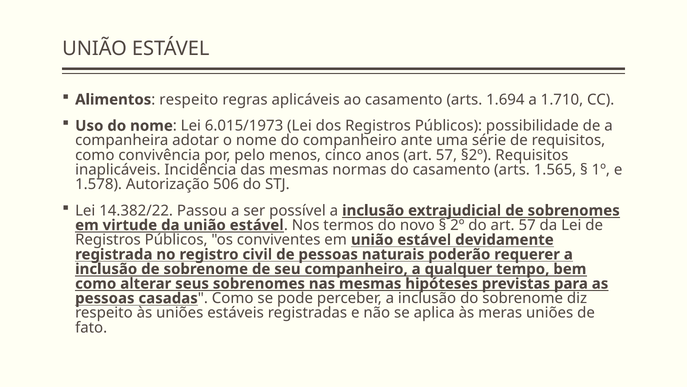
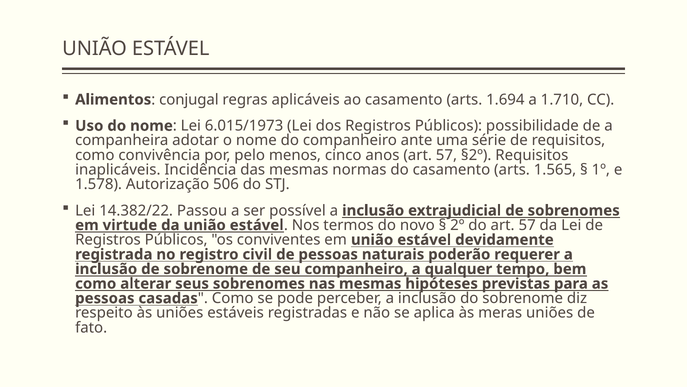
respeito: respeito -> conjugal (189, 99)
